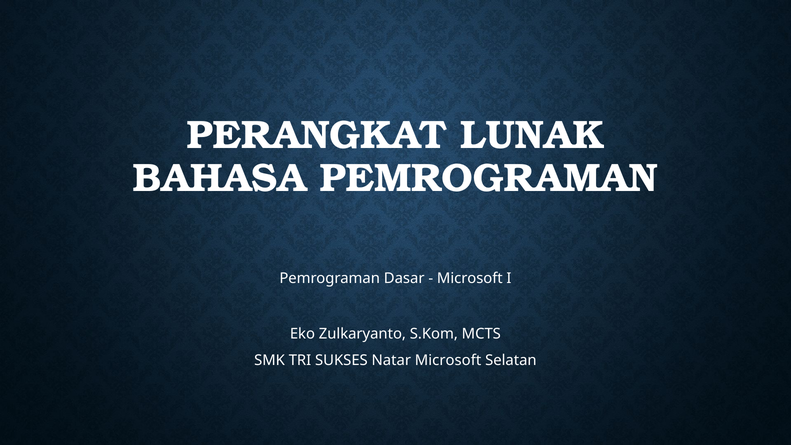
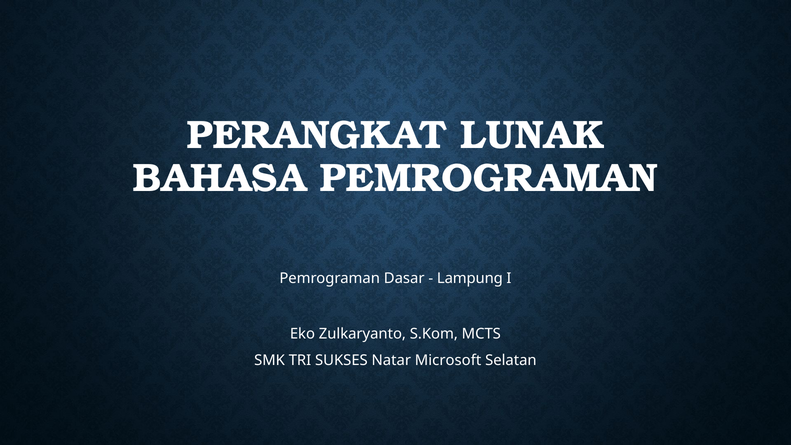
Microsoft: Microsoft -> Lampung (470, 278)
